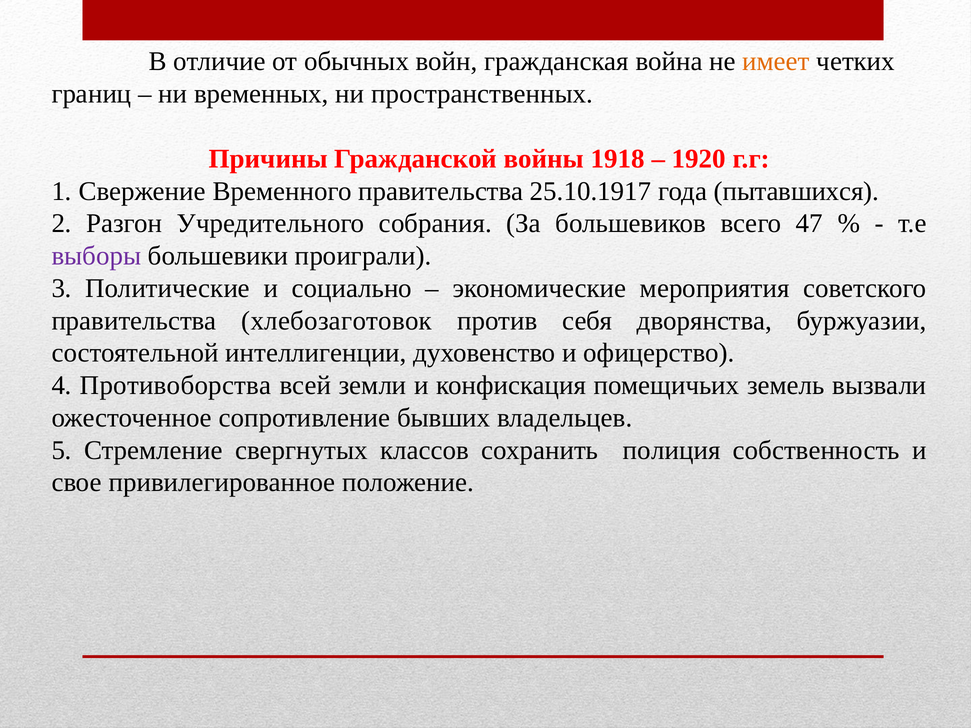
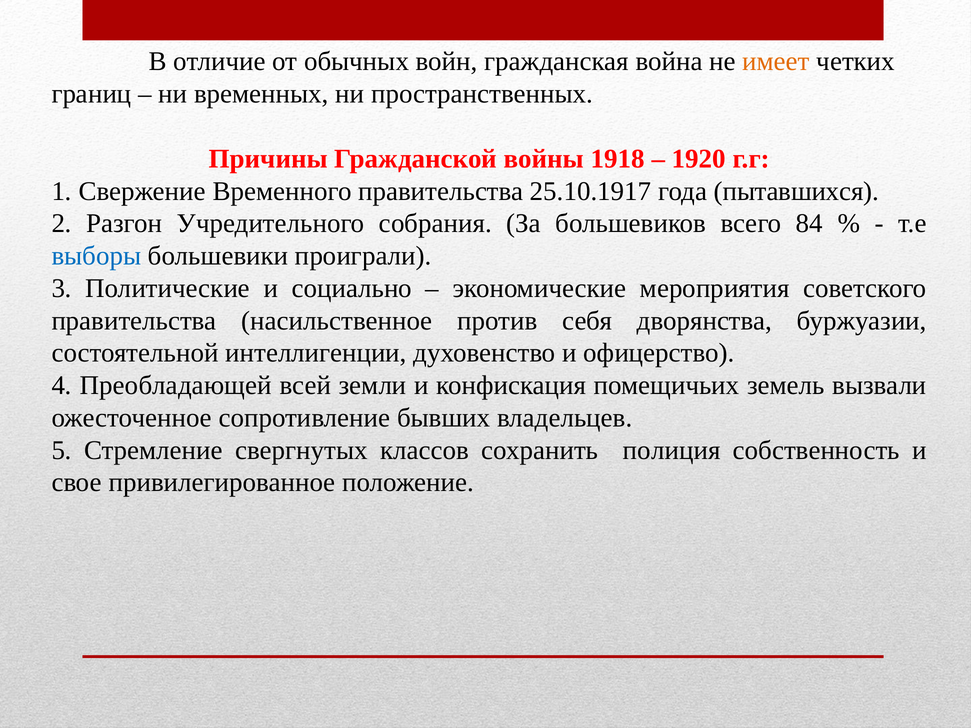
47: 47 -> 84 (809, 224)
выборы colour: purple -> blue (96, 256)
хлебозаготовок: хлебозаготовок -> насильственное (337, 321)
Противоборства: Противоборства -> Преобладающей (176, 385)
